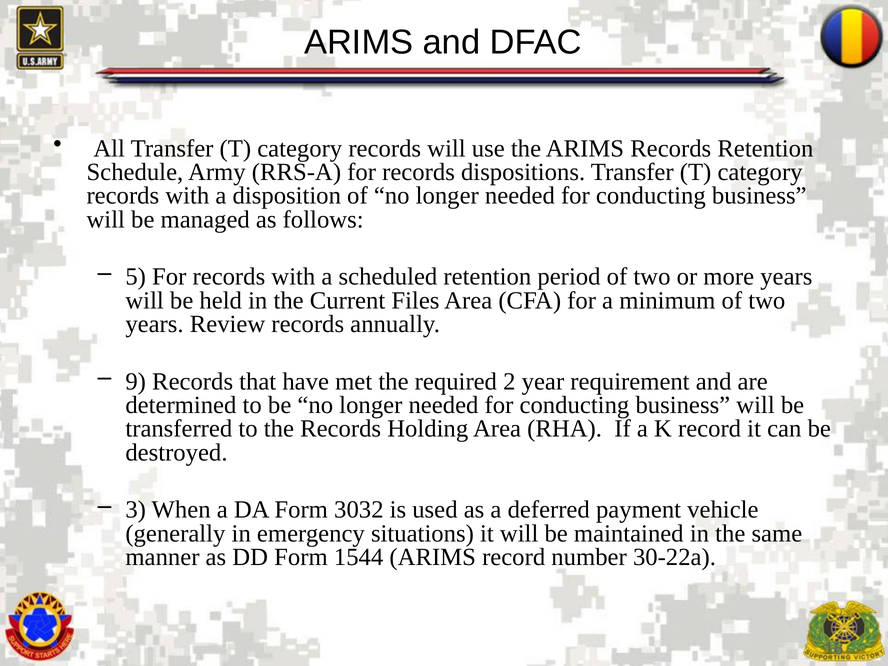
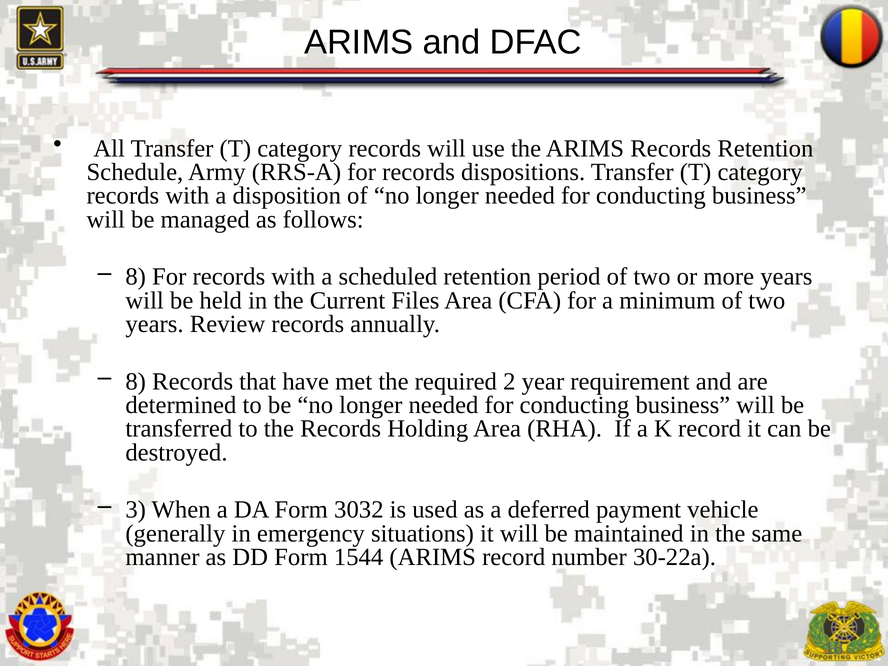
5: 5 -> 8 (136, 277)
9: 9 -> 8 (136, 381)
